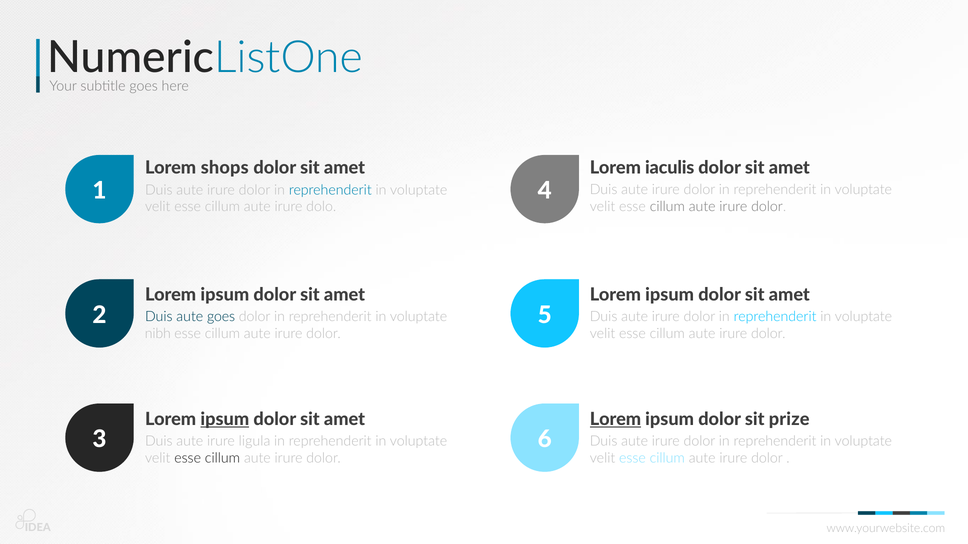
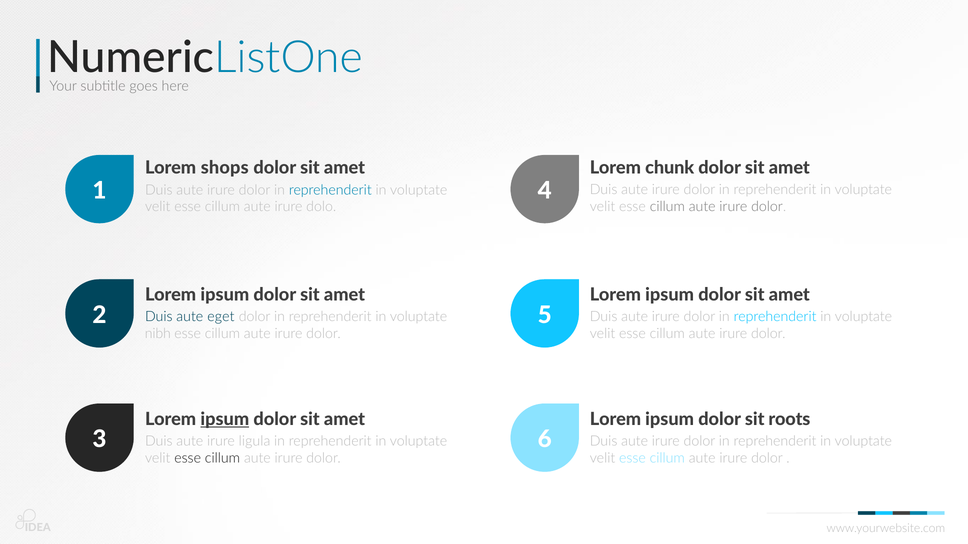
iaculis: iaculis -> chunk (670, 168)
aute goes: goes -> eget (221, 317)
Lorem underline: present -> none (615, 419)
prize: prize -> roots (789, 419)
